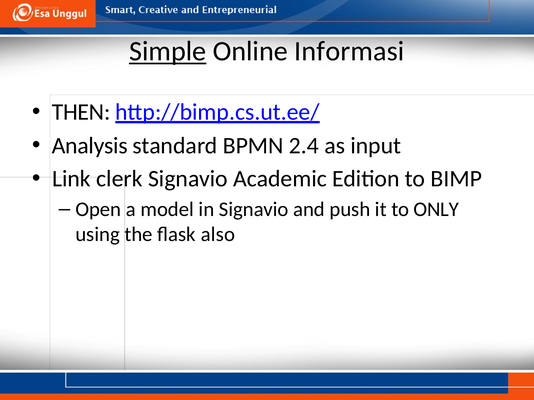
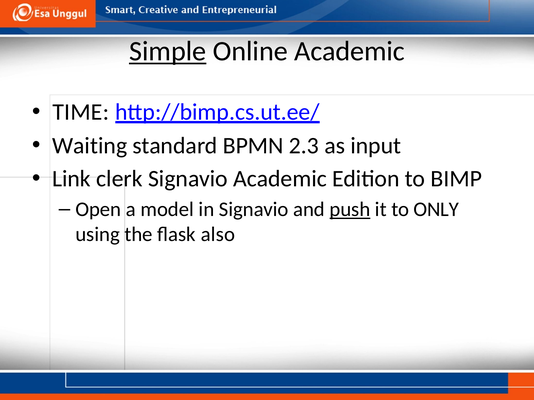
Online Informasi: Informasi -> Academic (350, 51)
THEN: THEN -> TIME (81, 112)
Analysis: Analysis -> Waiting (90, 146)
2.4: 2.4 -> 2.3 (304, 146)
push underline: none -> present (350, 210)
